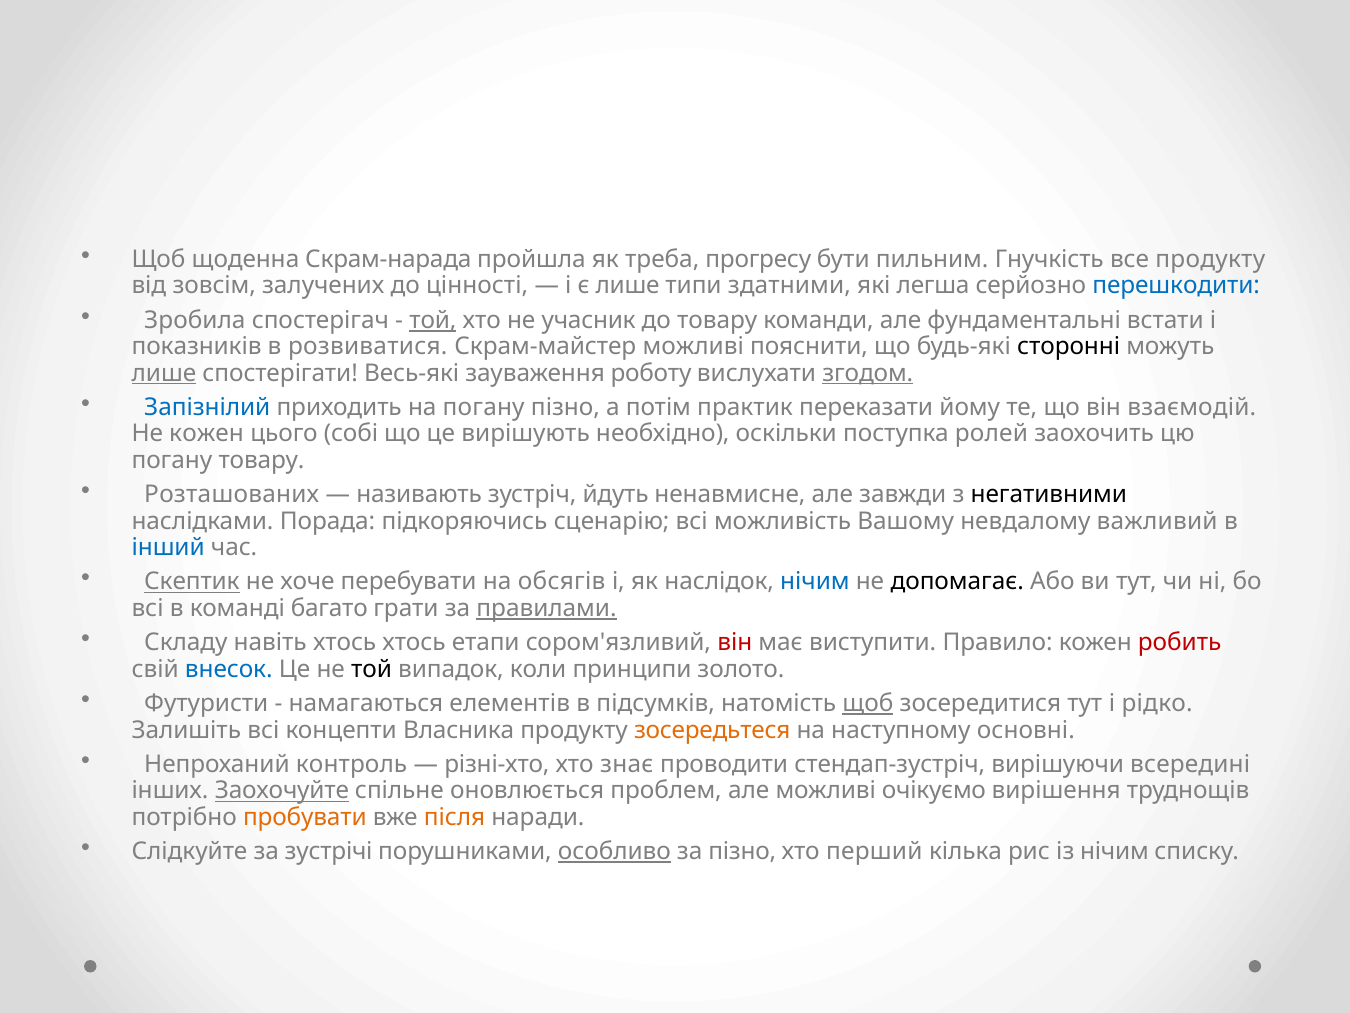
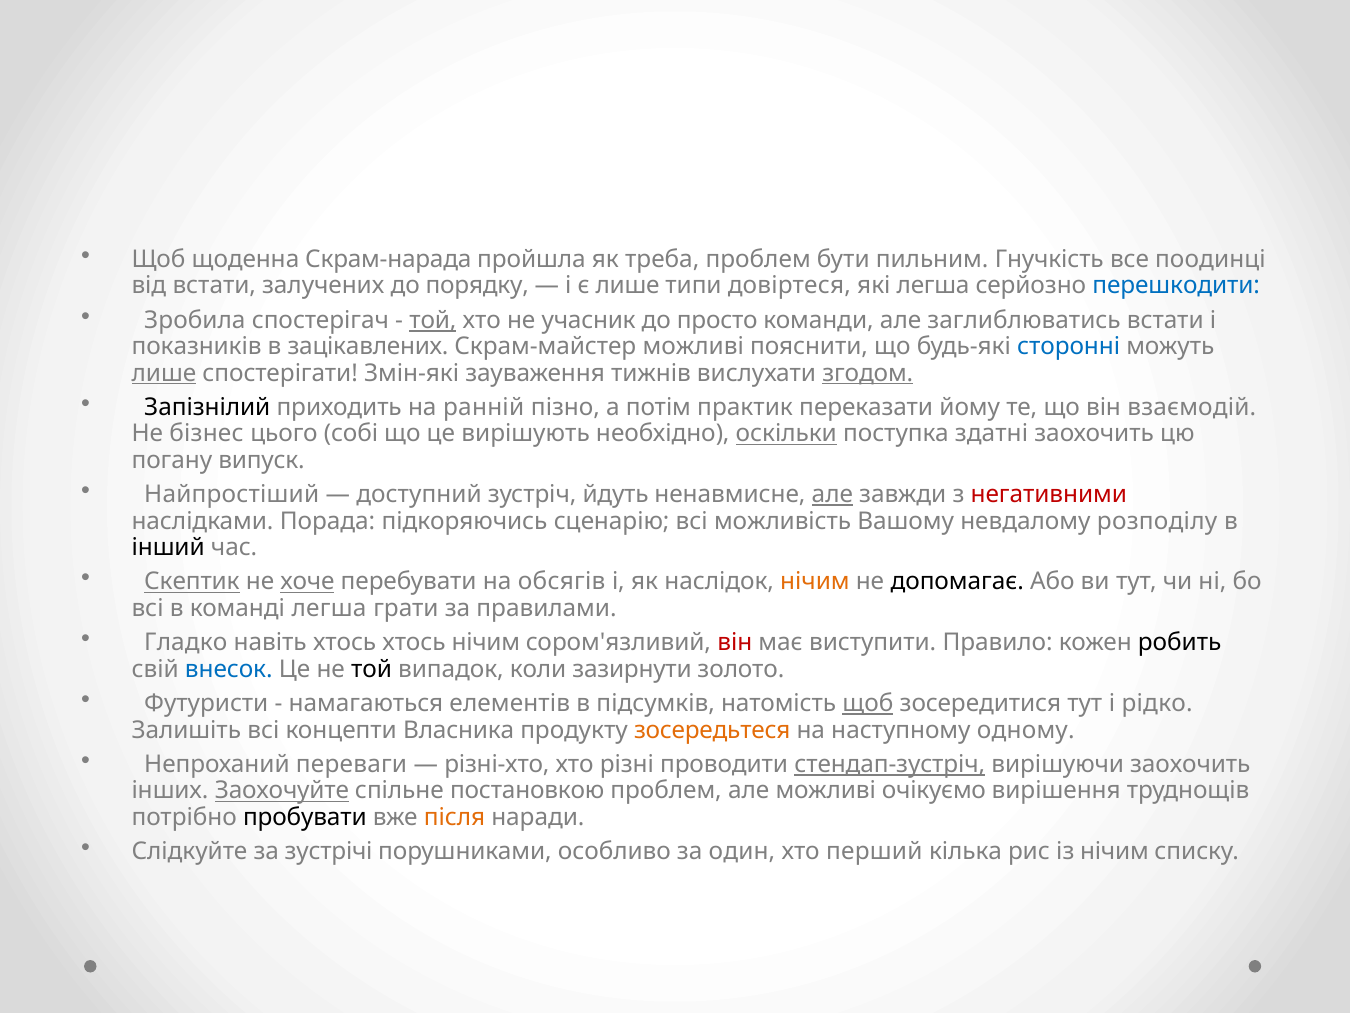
треба прогресу: прогресу -> проблем (758, 259)
все продукту: продукту -> поодинці (1210, 259)
від зовсім: зовсім -> встати (214, 286)
цінності: цінності -> порядку (477, 286)
здатними: здатними -> довіртеся (789, 286)
до товару: товару -> просто (717, 320)
фундаментальні: фундаментальні -> заглиблюватись (1024, 320)
розвиватися: розвиватися -> зацікавлених (368, 347)
сторонні colour: black -> blue (1069, 347)
Весь-які: Весь-які -> Змін-які (412, 373)
роботу: роботу -> тижнів (651, 373)
Запізнілий colour: blue -> black (207, 407)
на погану: погану -> ранній (484, 407)
Не кожен: кожен -> бізнес (206, 434)
оскільки underline: none -> present (786, 434)
ролей: ролей -> здатні (991, 434)
погану товару: товару -> випуск (262, 460)
Розташованих: Розташованих -> Найпростіший (232, 494)
називають: називають -> доступний (419, 494)
але underline: none -> present (832, 494)
негативними colour: black -> red (1049, 494)
важливий: важливий -> розподілу (1157, 521)
інший colour: blue -> black (168, 547)
хоче underline: none -> present (307, 582)
нічим colour: blue -> orange (815, 582)
команді багато: багато -> легша (329, 608)
правилами underline: present -> none (547, 608)
Складу: Складу -> Гладко (186, 642)
хтось етапи: етапи -> нічим (486, 642)
робить colour: red -> black (1180, 642)
принципи: принципи -> зазирнути (632, 669)
основні: основні -> одному (1026, 730)
контроль: контроль -> переваги (352, 764)
знає: знає -> різні (627, 764)
стендап-зустріч underline: none -> present (890, 764)
вирішуючи всередині: всередині -> заохочить (1190, 764)
оновлюється: оновлюється -> постановкою (527, 790)
пробувати colour: orange -> black (305, 817)
особливо underline: present -> none (614, 851)
за пізно: пізно -> один (742, 851)
